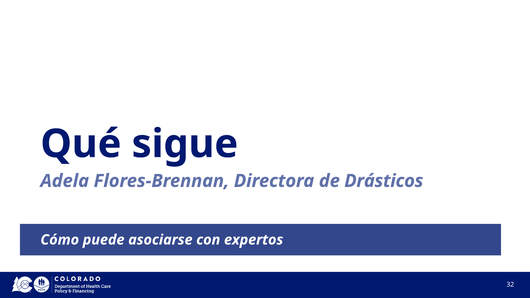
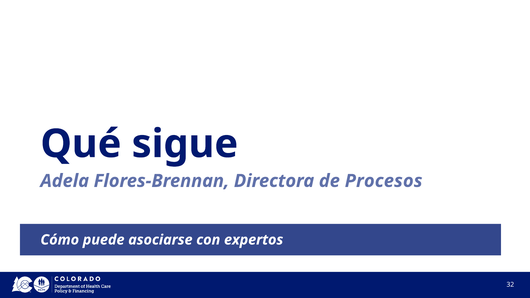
Drásticos: Drásticos -> Procesos (384, 181)
